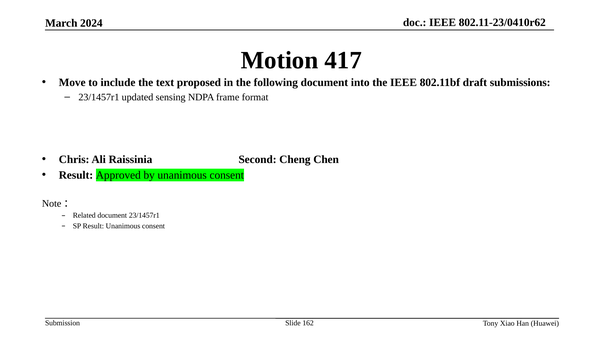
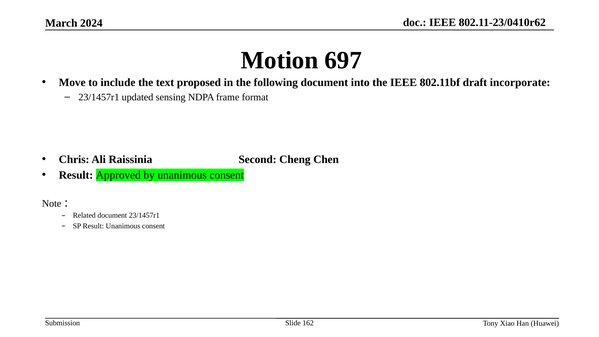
417: 417 -> 697 (343, 60)
submissions: submissions -> incorporate (520, 82)
